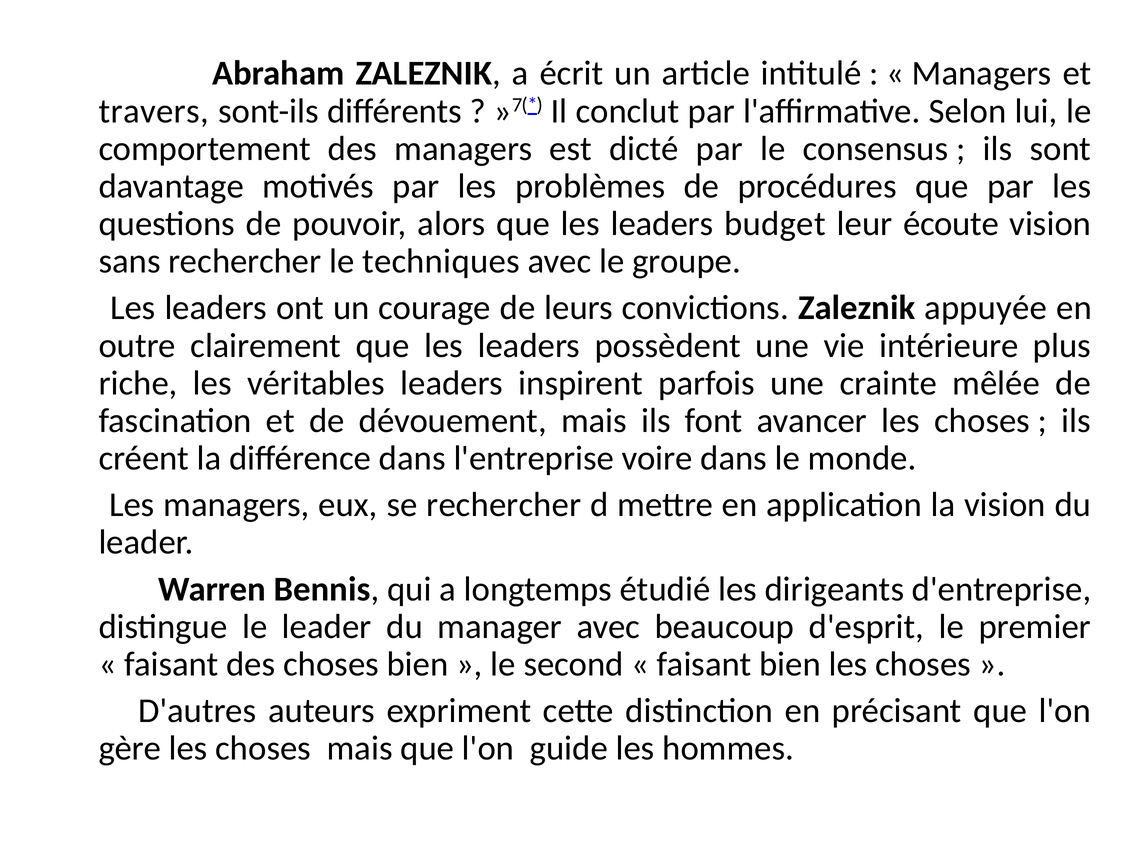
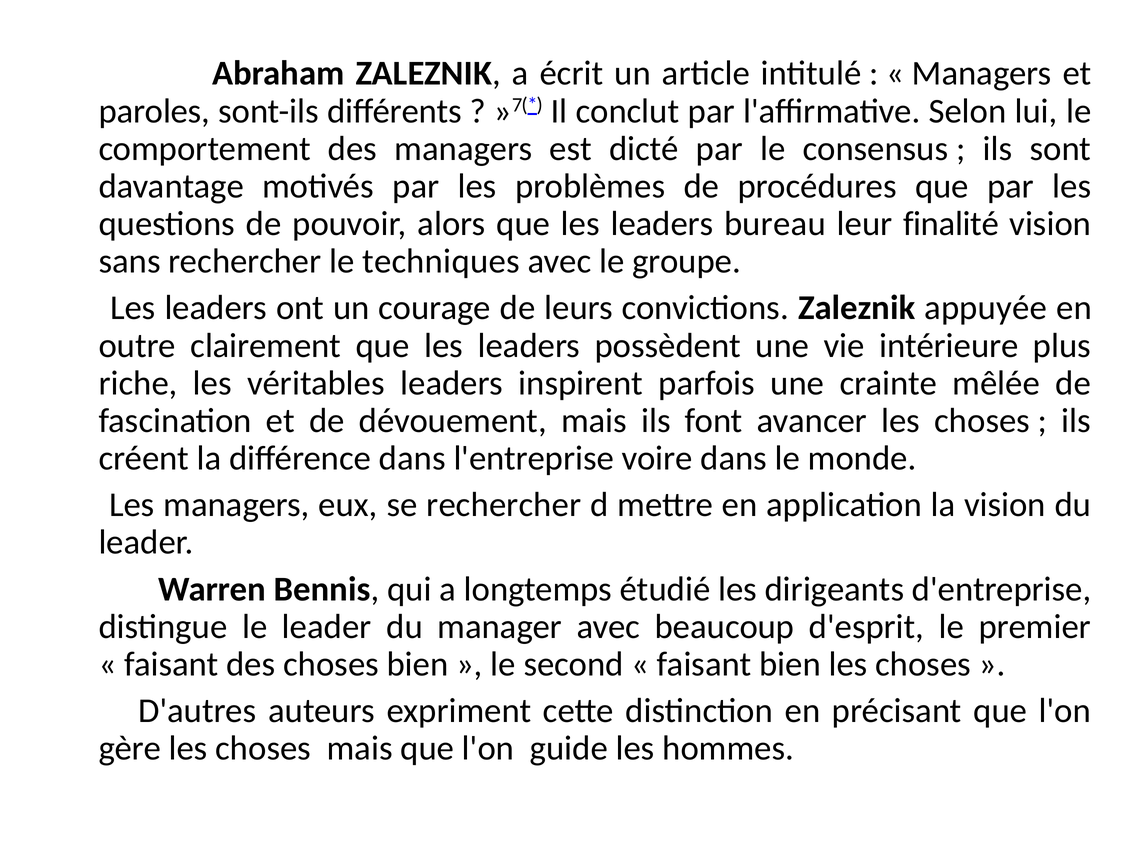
travers: travers -> paroles (154, 111)
budget: budget -> bureau (775, 224)
écoute: écoute -> finalité (951, 224)
